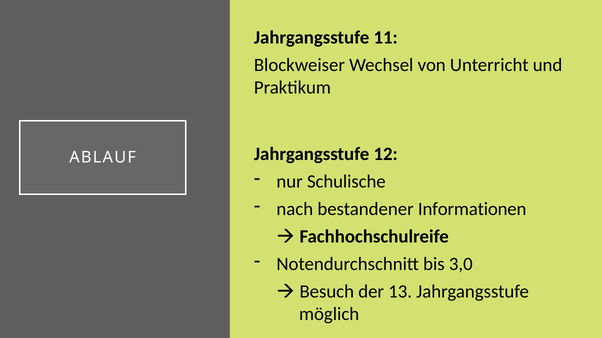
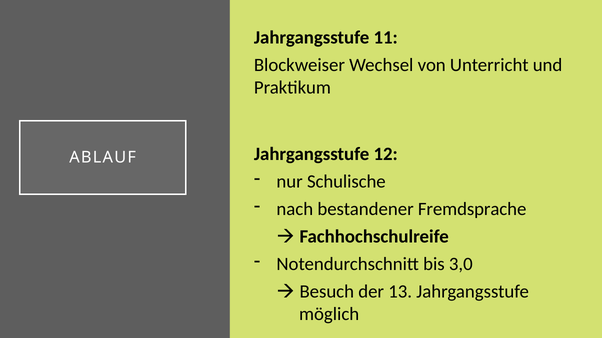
Informationen: Informationen -> Fremdsprache (472, 209)
